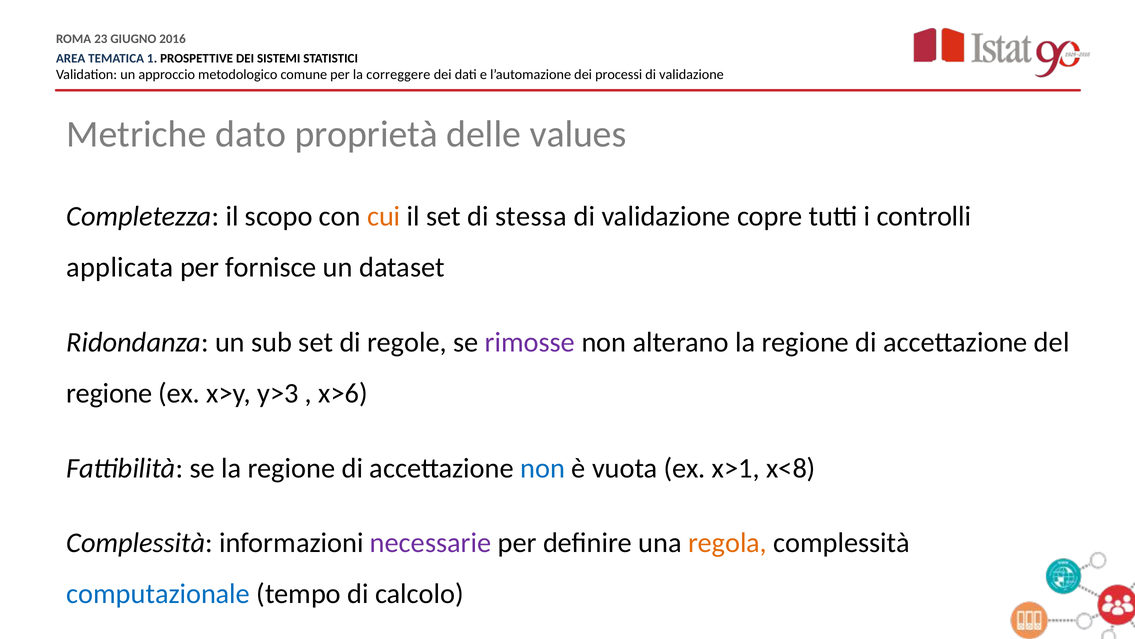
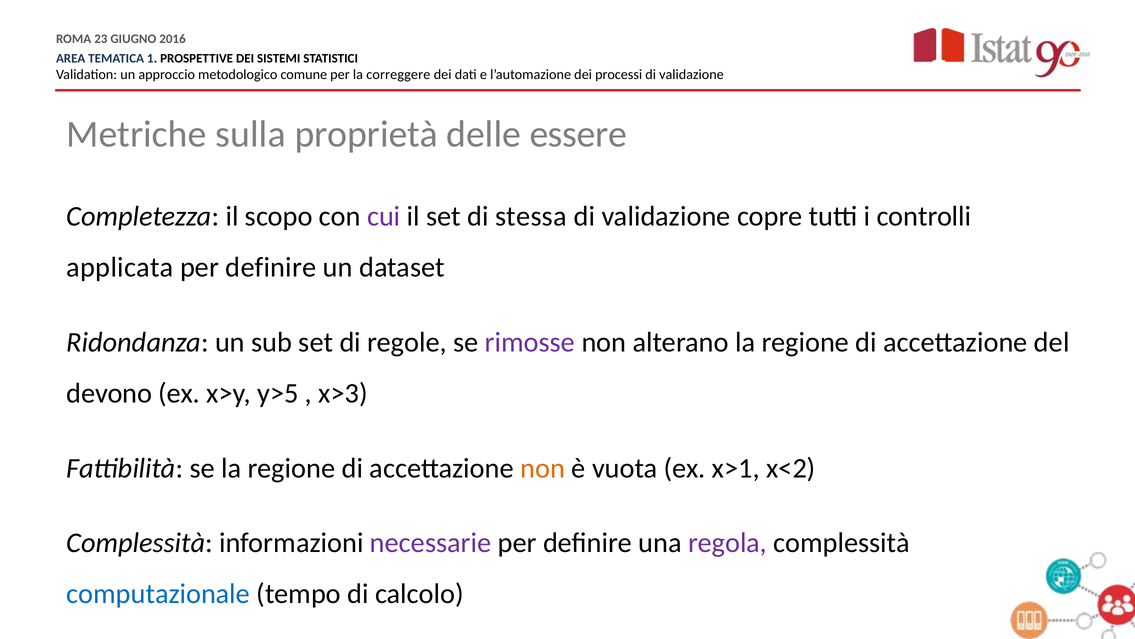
dato: dato -> sulla (251, 134)
values: values -> essere (578, 134)
cui colour: orange -> purple (384, 216)
fornisce: fornisce -> definire (271, 267)
regione: regione -> devono (109, 393)
y>3: y>3 -> y>5 (278, 393)
x>6: x>6 -> x>3 (343, 393)
non colour: blue -> orange (543, 468)
x<8: x<8 -> x<2 (791, 468)
regola colour: orange -> purple (728, 542)
